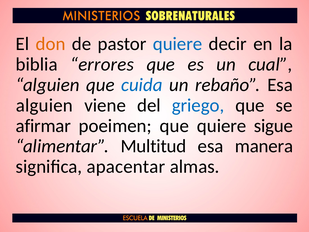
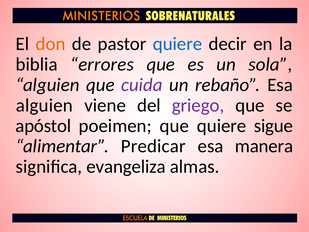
cual: cual -> sola (270, 64)
cuida colour: blue -> purple (142, 85)
griego colour: blue -> purple (198, 105)
afirmar: afirmar -> apóstol (43, 126)
Multitud: Multitud -> Predicar (153, 146)
apacentar: apacentar -> evangeliza (126, 166)
